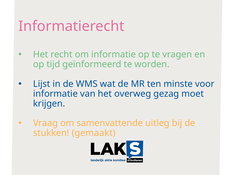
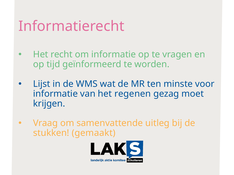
overweg: overweg -> regenen (133, 94)
